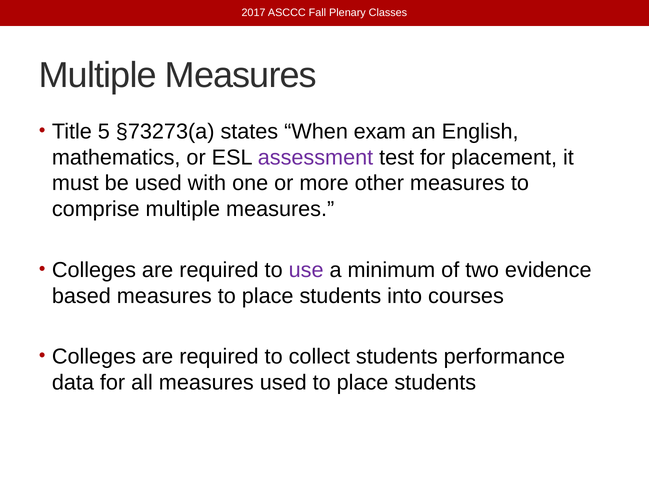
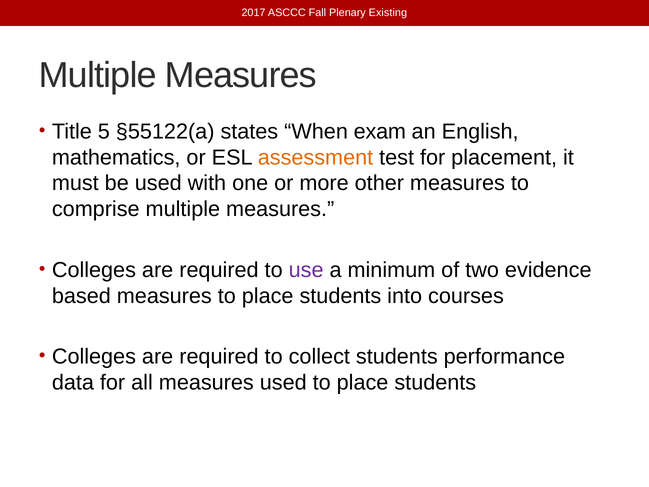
Classes: Classes -> Existing (388, 13)
§73273(a: §73273(a -> §55122(a (165, 131)
assessment colour: purple -> orange (315, 157)
